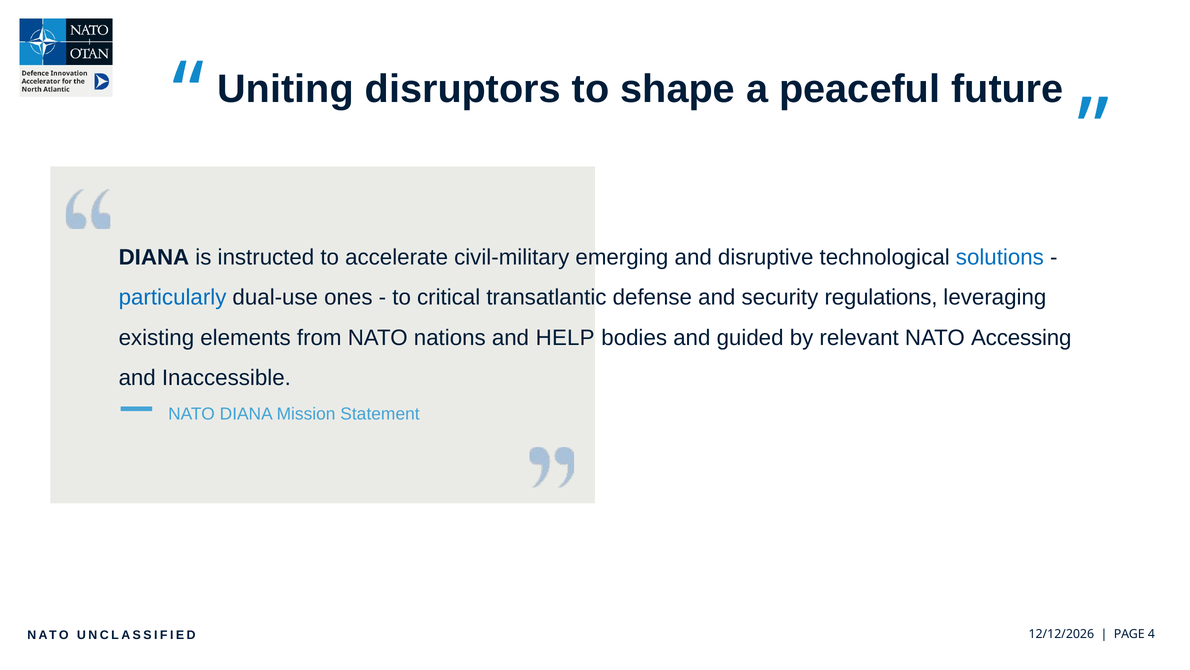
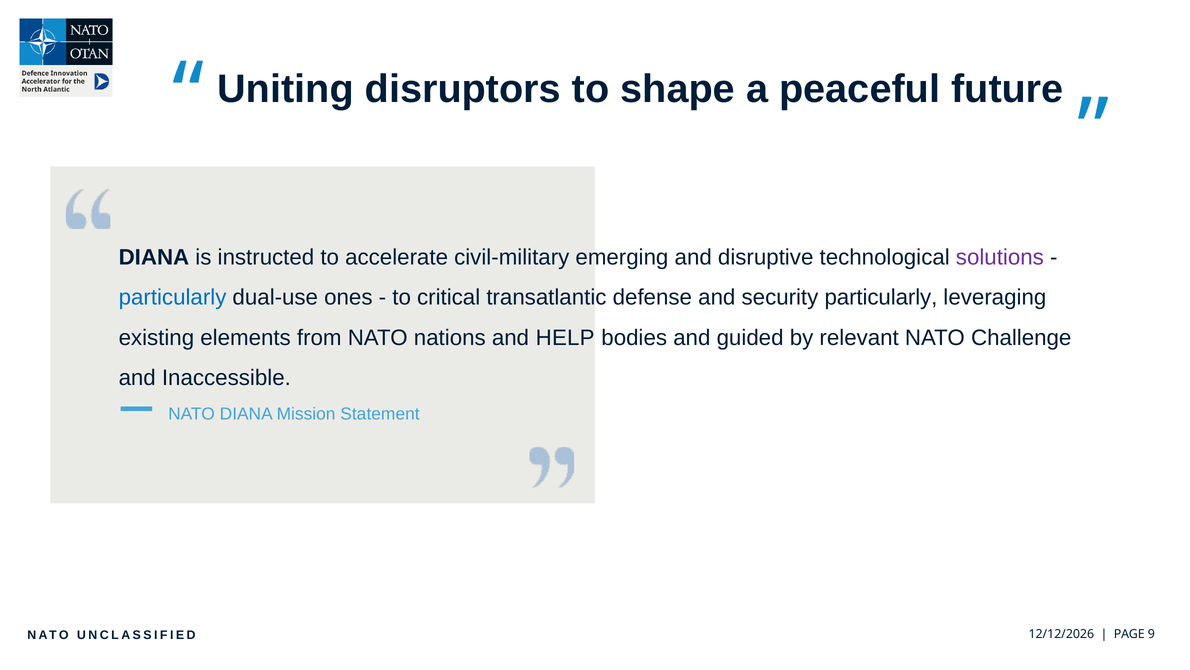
solutions colour: blue -> purple (1000, 257)
security regulations: regulations -> particularly (881, 297)
Accessing: Accessing -> Challenge (1021, 337)
4: 4 -> 9 (1151, 633)
